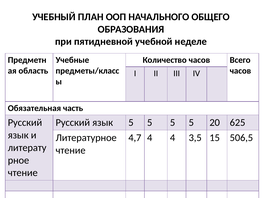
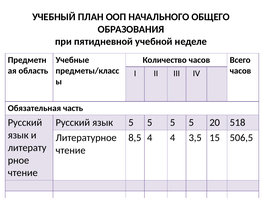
625: 625 -> 518 (238, 123)
4,7: 4,7 -> 8,5 (135, 138)
